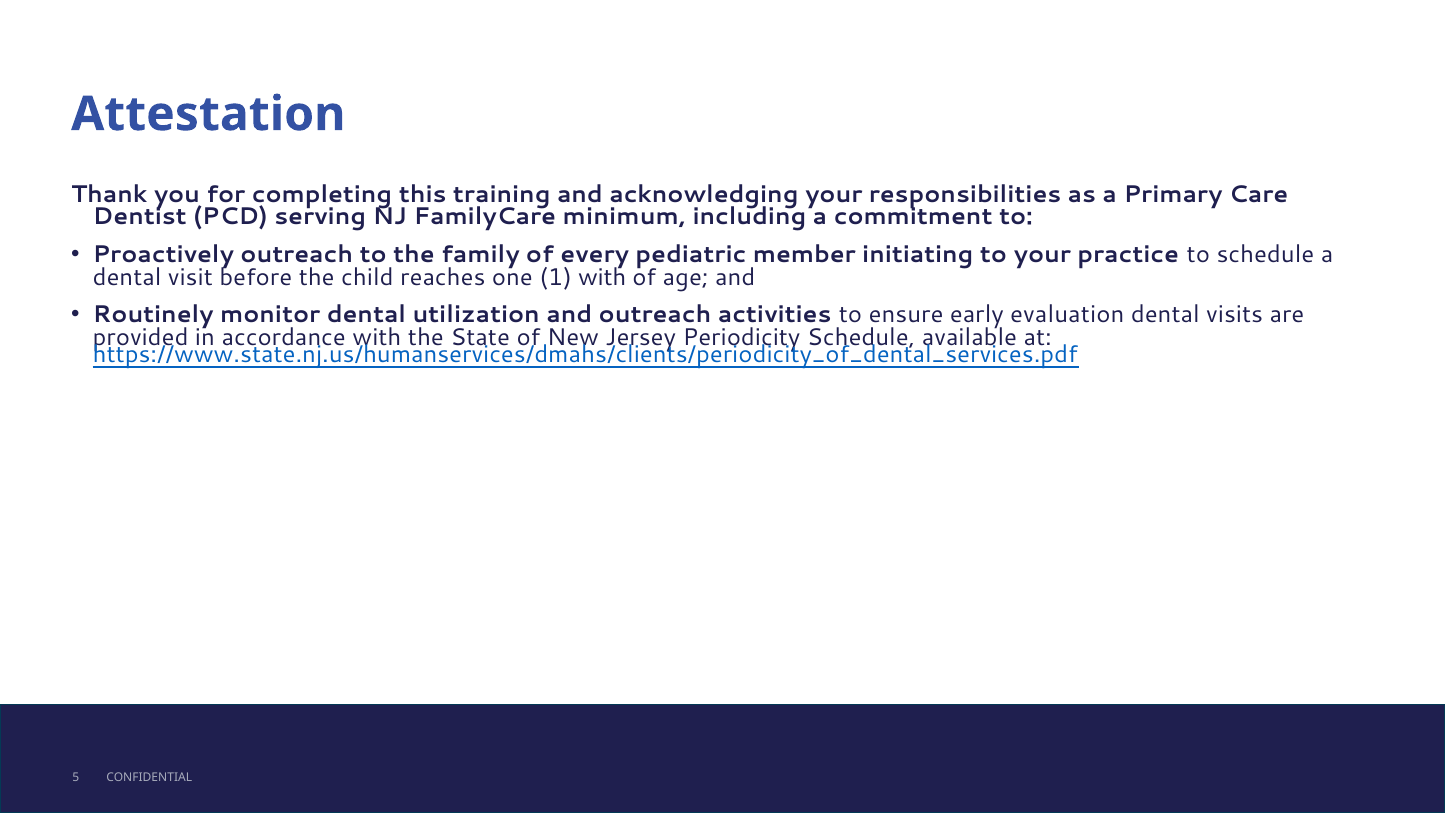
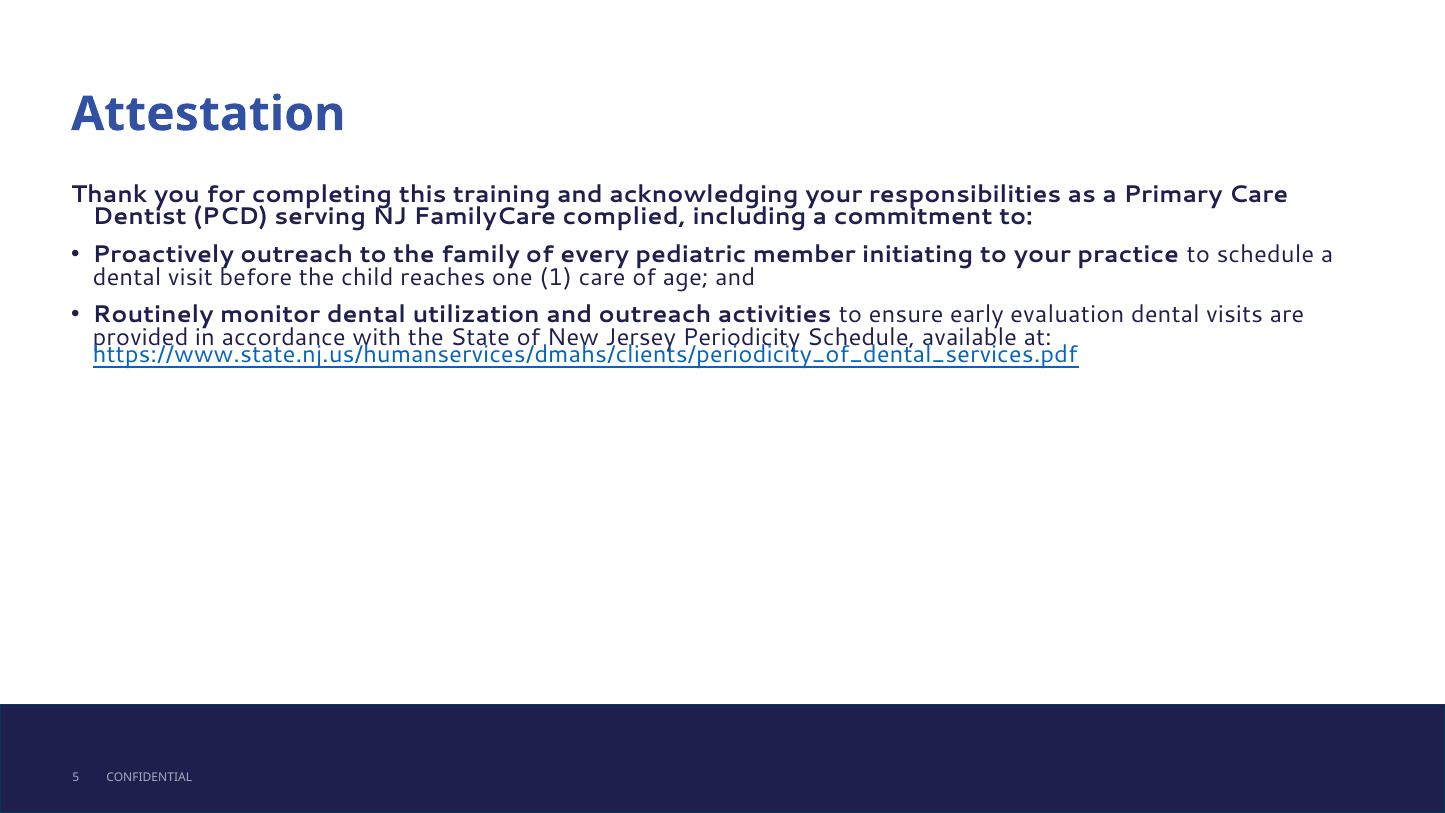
minimum: minimum -> complied (624, 217)
1 with: with -> care (602, 277)
